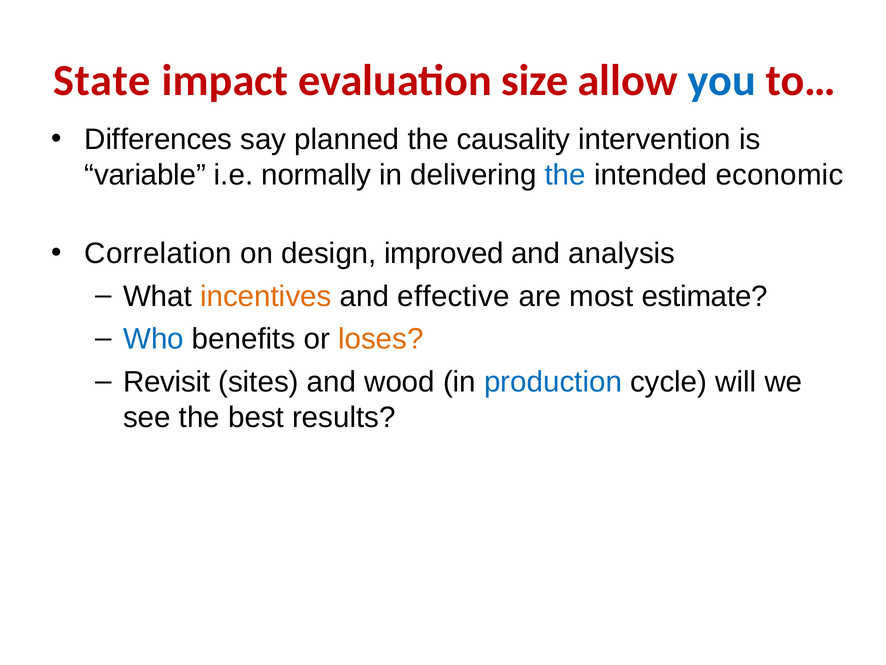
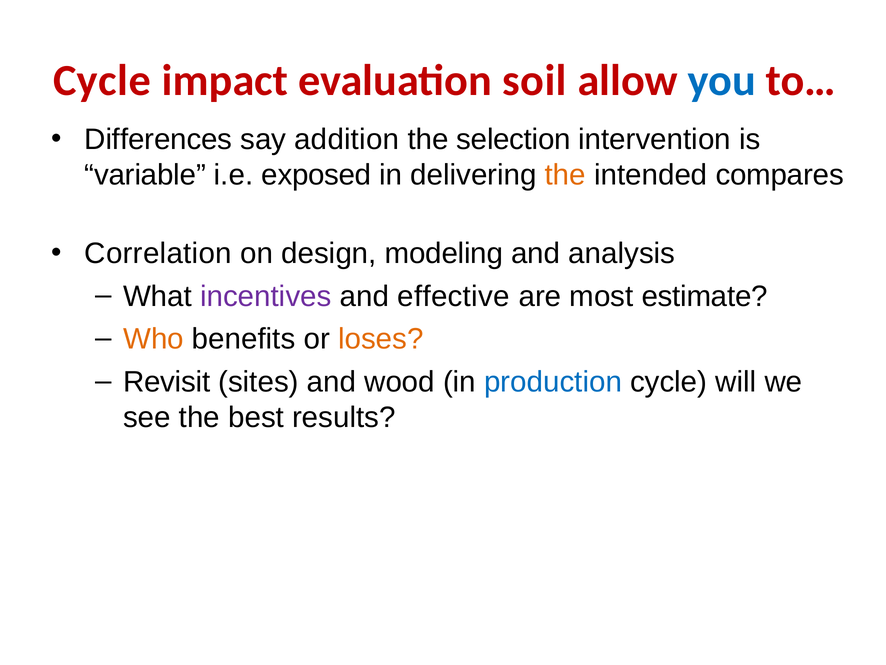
State: State -> Cycle (102, 81)
size: size -> soil (535, 81)
planned: planned -> addition (347, 140)
causality: causality -> selection (514, 140)
normally: normally -> exposed (316, 175)
the colour: blue -> orange (565, 175)
economic: economic -> compares (780, 175)
improved: improved -> modeling (444, 253)
incentives colour: orange -> purple (266, 296)
Who colour: blue -> orange (154, 339)
